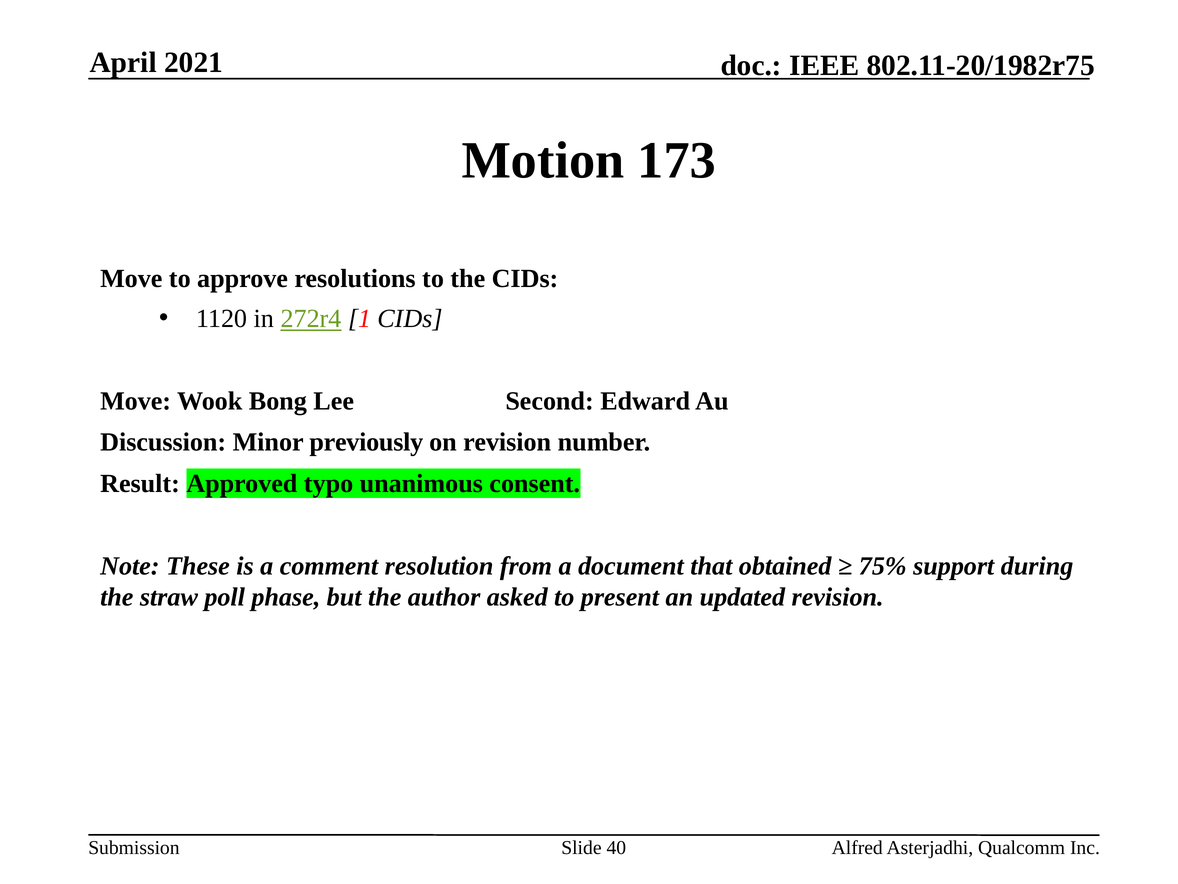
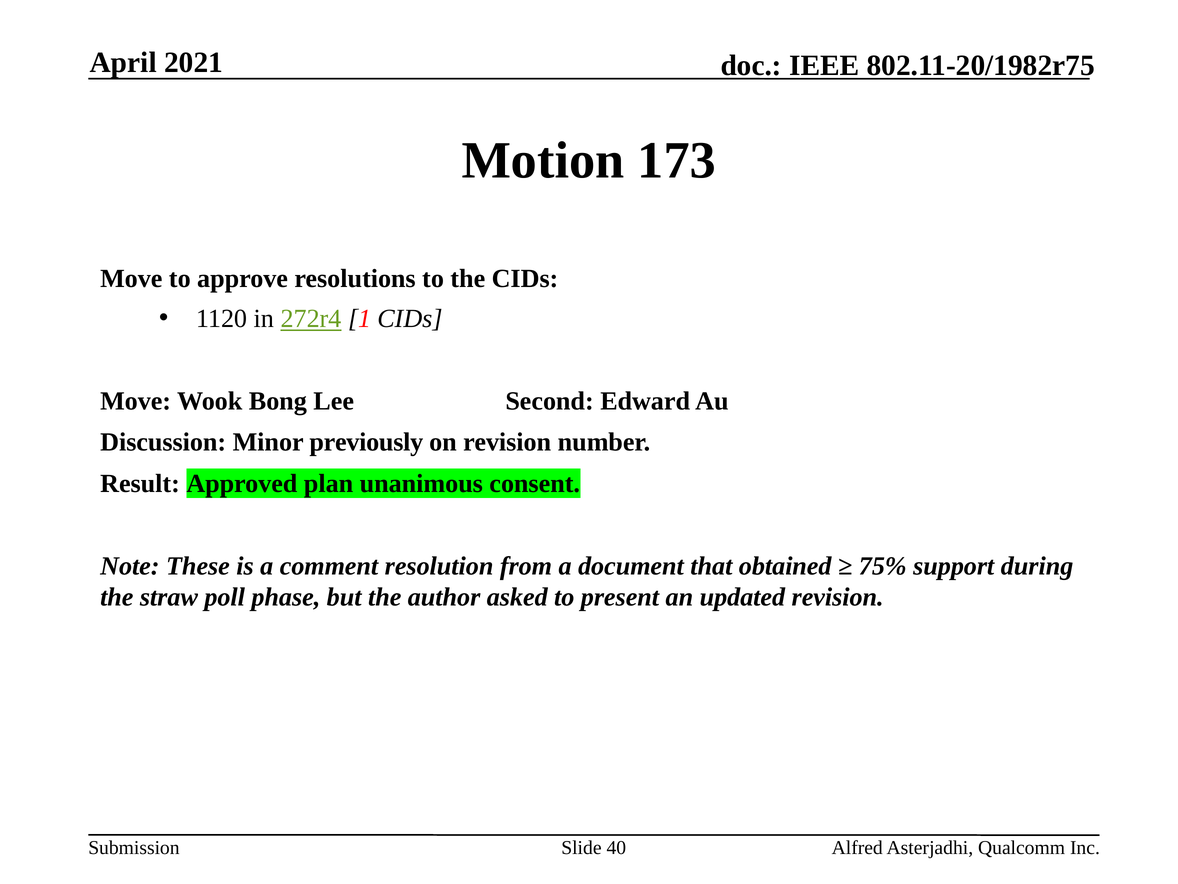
typo: typo -> plan (329, 483)
